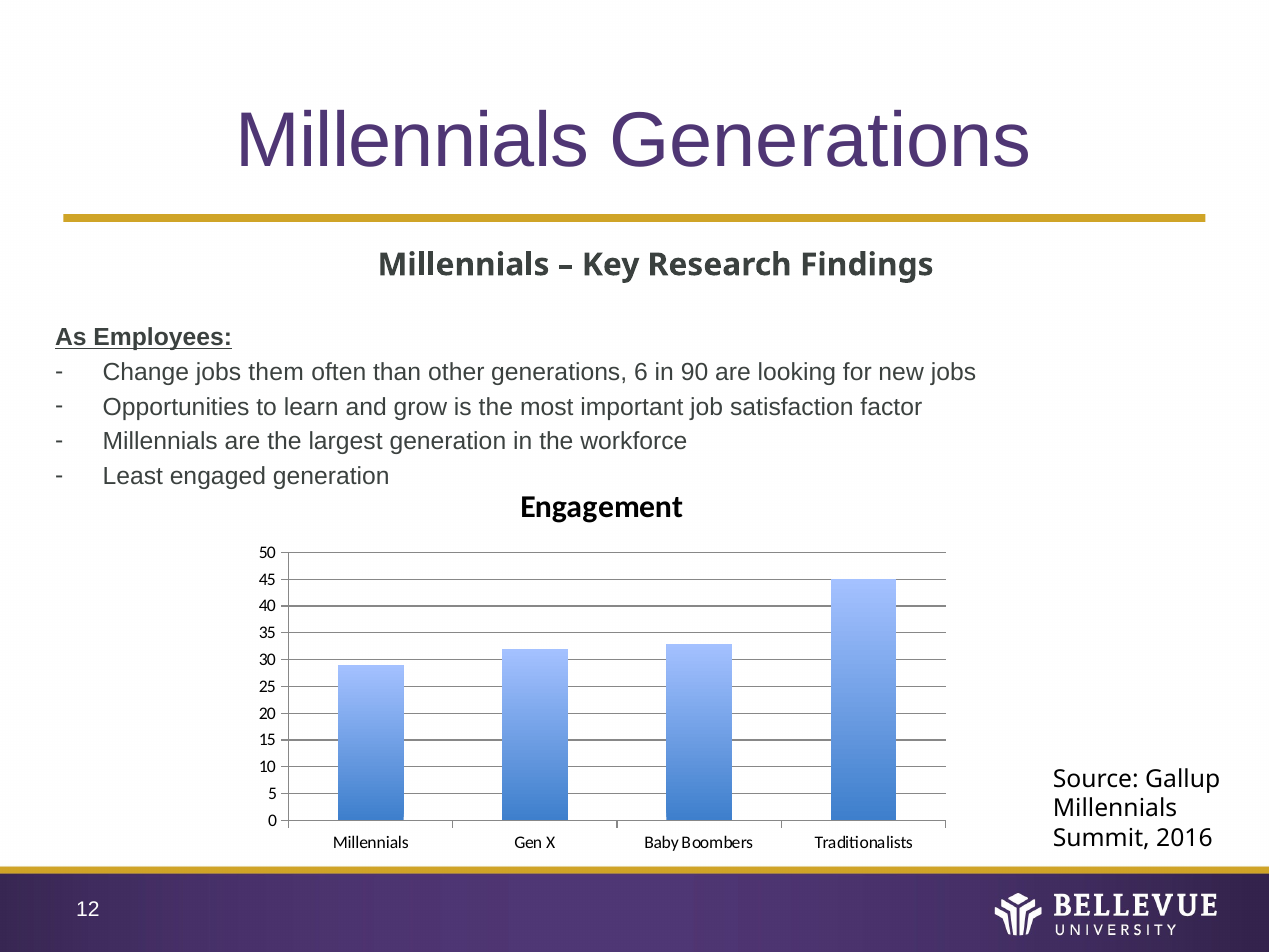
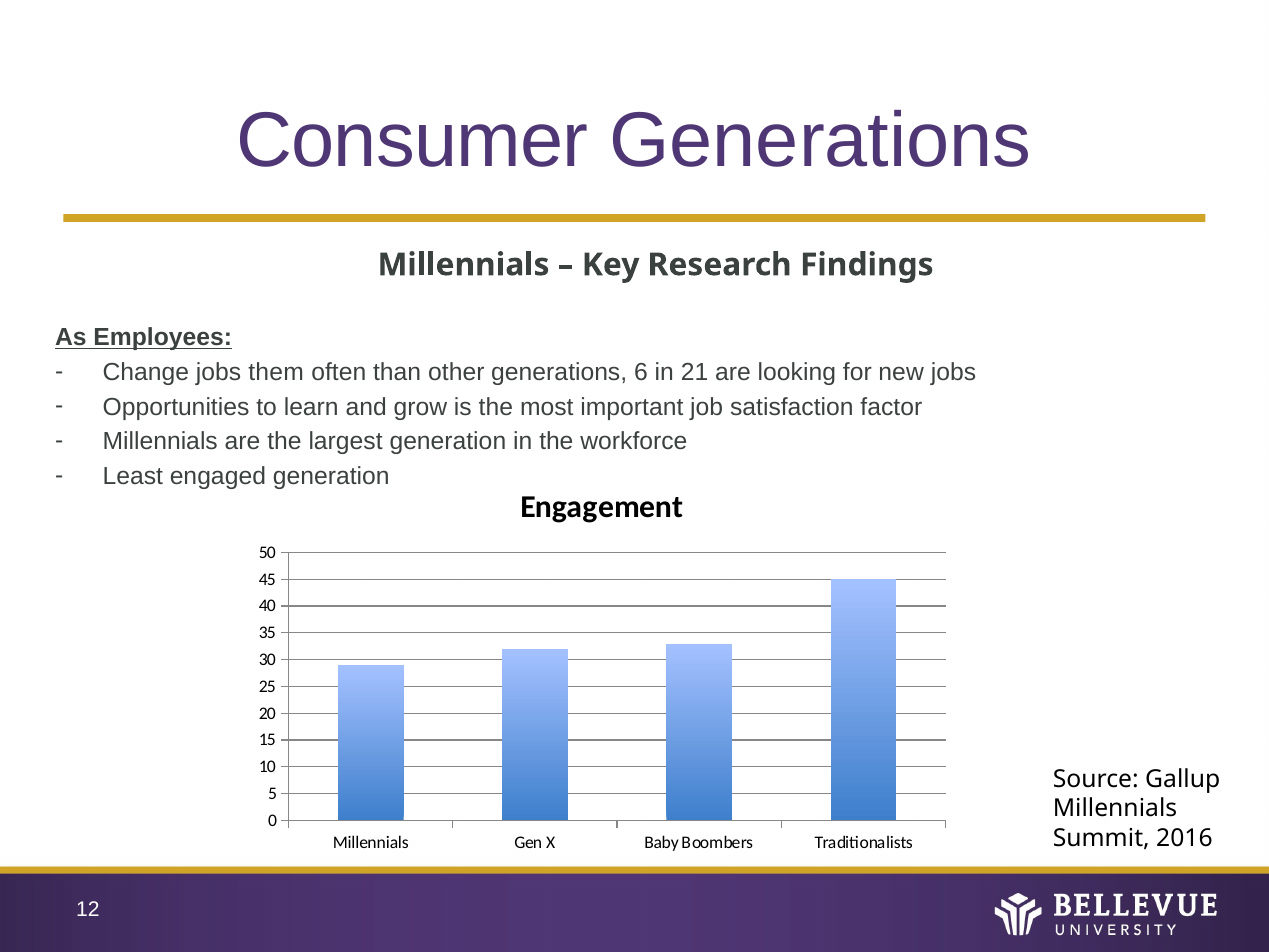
Millennials: Millennials -> Consumer (412, 141)
90: 90 -> 21 (695, 372)
